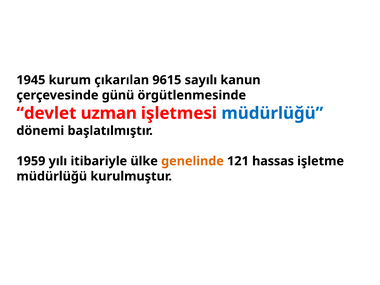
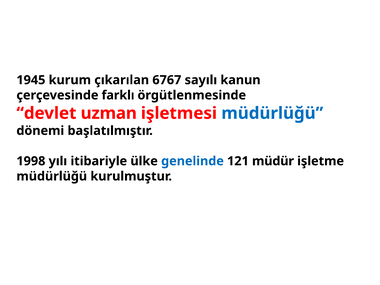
9615: 9615 -> 6767 (167, 80)
günü: günü -> farklı (118, 95)
1959: 1959 -> 1998 (31, 161)
genelinde colour: orange -> blue (192, 161)
hassas: hassas -> müdür (273, 161)
